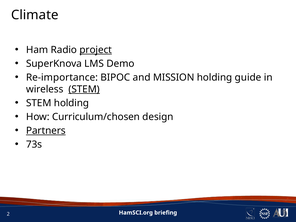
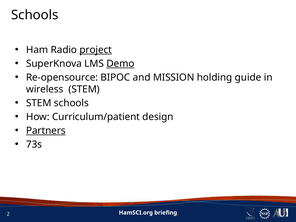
Climate: Climate -> Schools (35, 15)
Demo underline: none -> present (120, 64)
Re-importance: Re-importance -> Re-opensource (62, 77)
STEM underline: present -> none (84, 89)
STEM holding: holding -> schools (71, 103)
Curriculum/chosen: Curriculum/chosen -> Curriculum/patient (96, 117)
